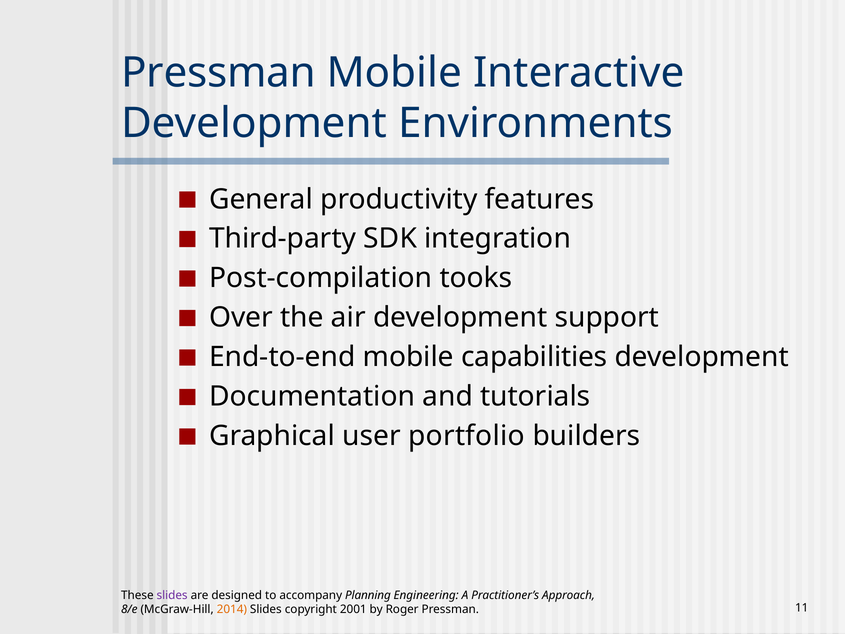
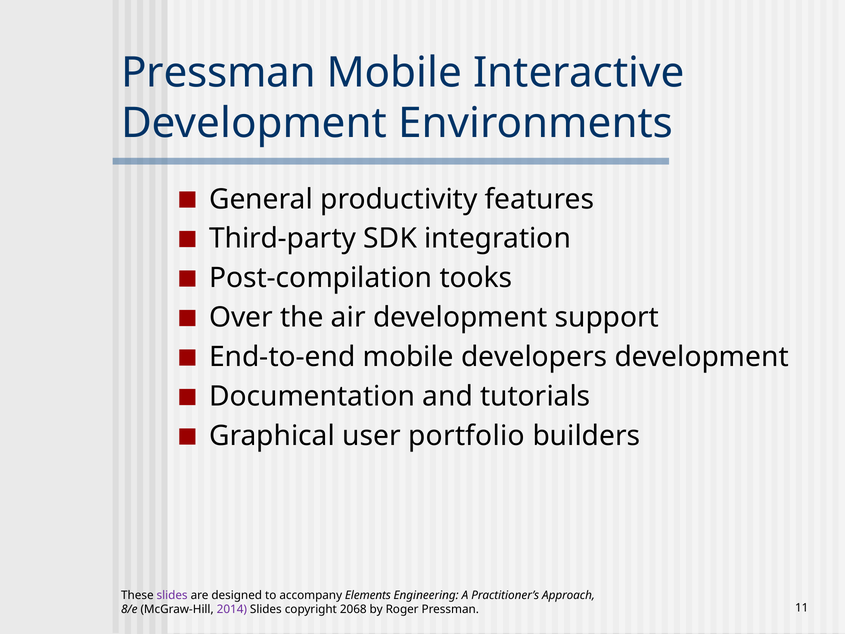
capabilities: capabilities -> developers (534, 357)
Planning: Planning -> Elements (368, 595)
2014 colour: orange -> purple (232, 609)
2001: 2001 -> 2068 (353, 609)
